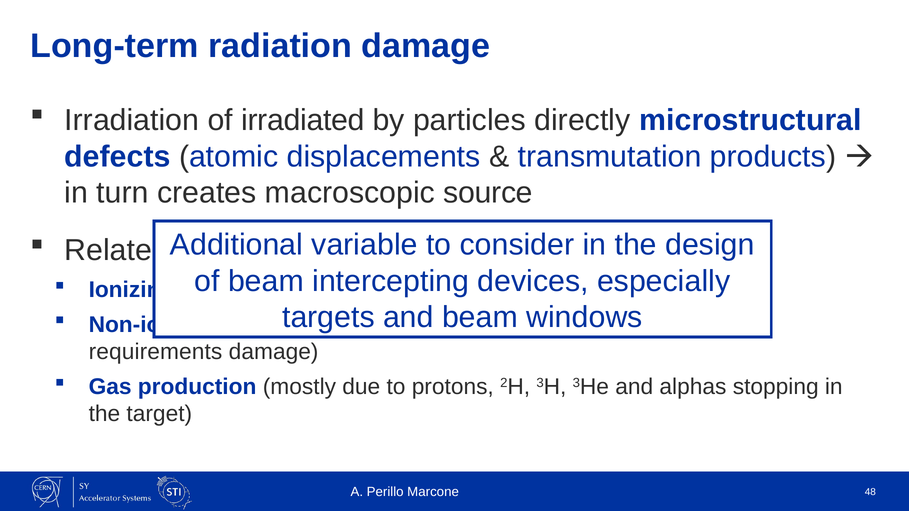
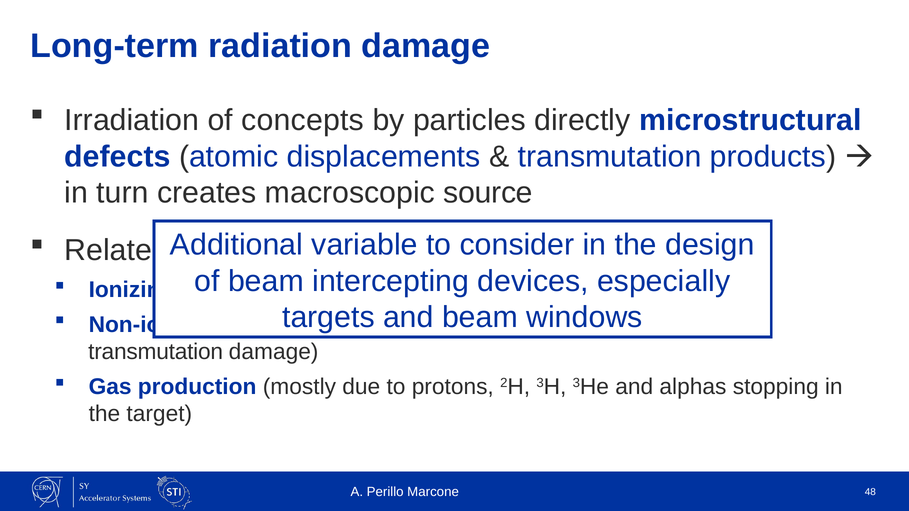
irradiated: irradiated -> concepts (303, 120)
requirements: requirements -> transmutation (156, 352)
